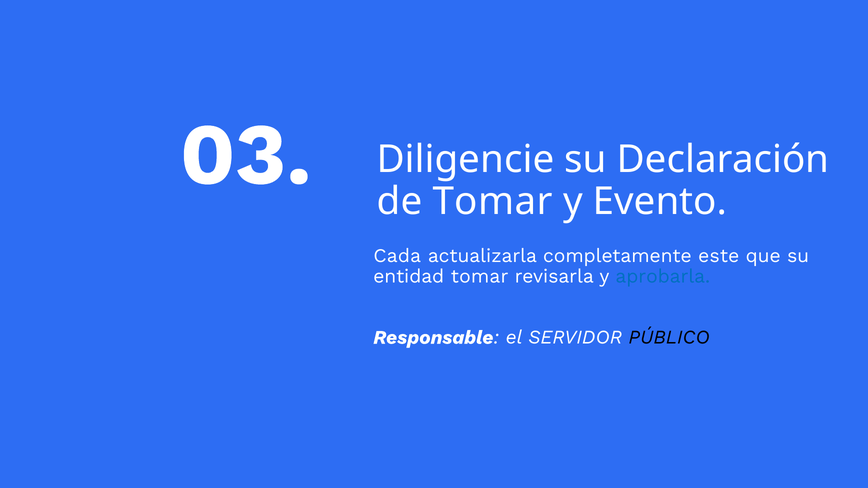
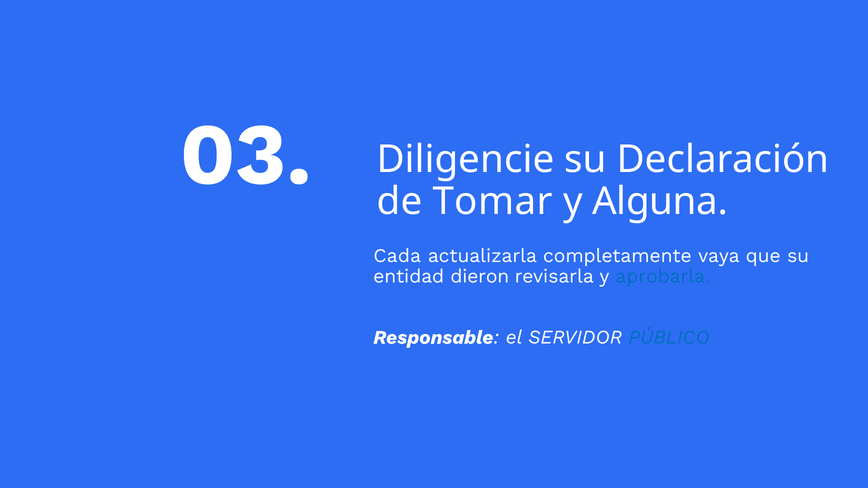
Evento: Evento -> Alguna (660, 201)
este: este -> vaya (719, 256)
entidad tomar: tomar -> dieron (480, 277)
PÚBLICO colour: black -> blue (669, 338)
